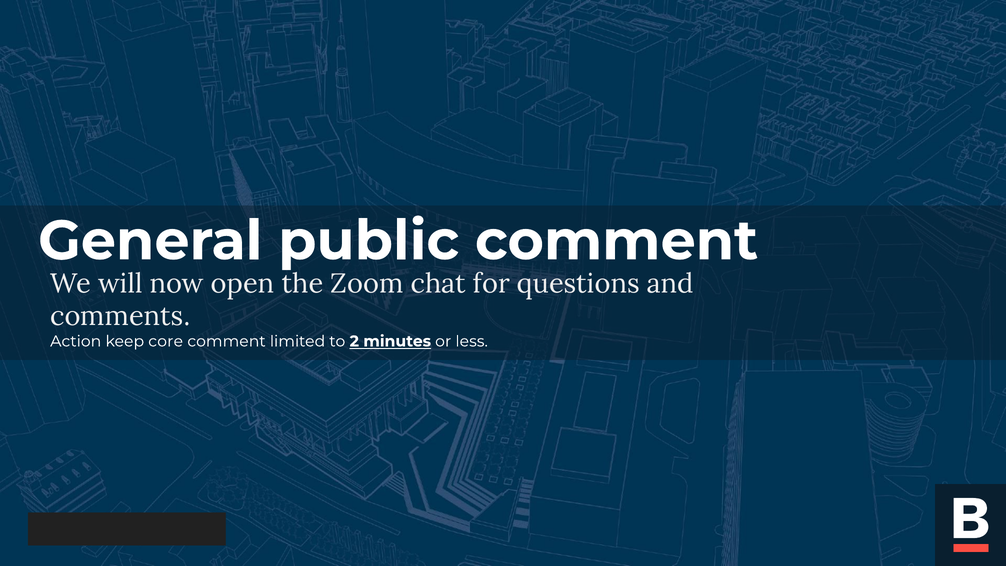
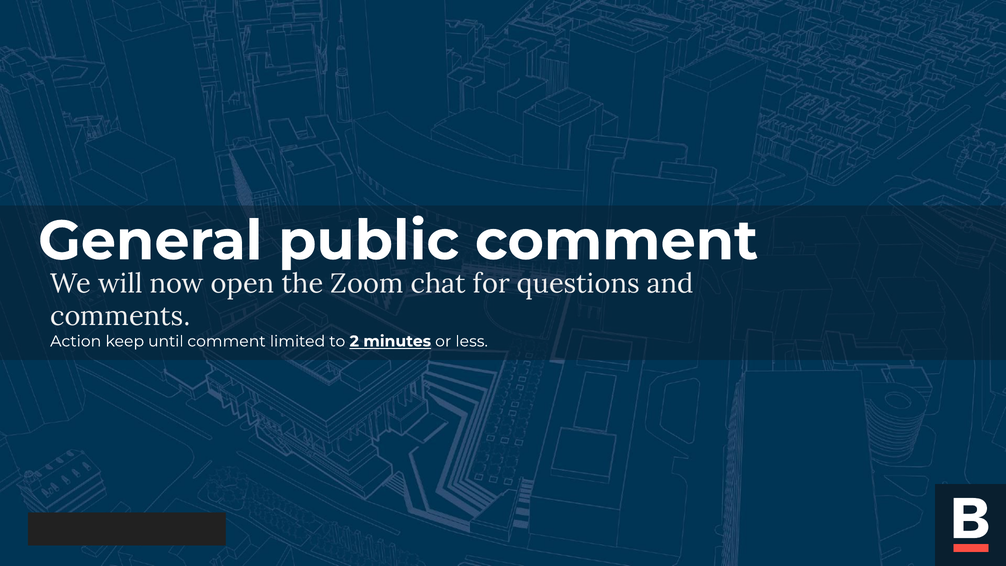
core: core -> until (166, 341)
